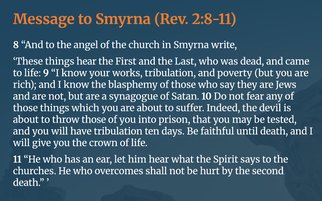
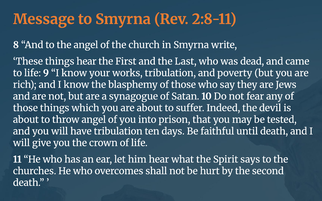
throw those: those -> angel (94, 120)
